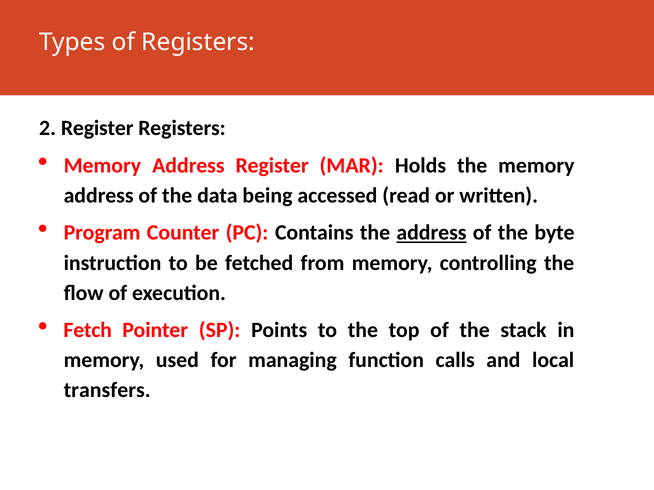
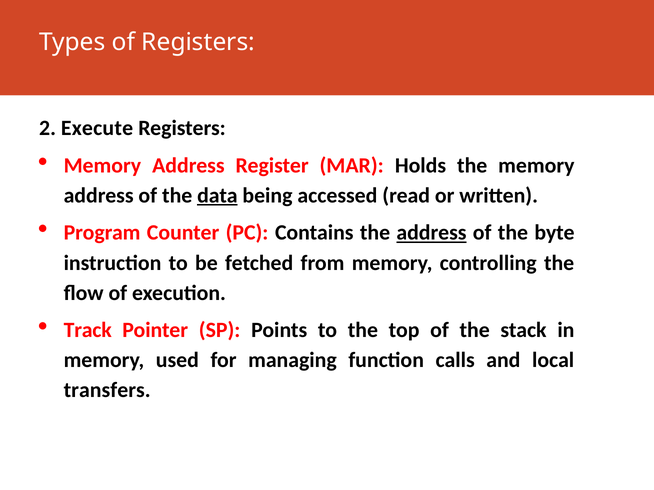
2 Register: Register -> Execute (97, 128)
data underline: none -> present (217, 196)
Fetch: Fetch -> Track (88, 330)
